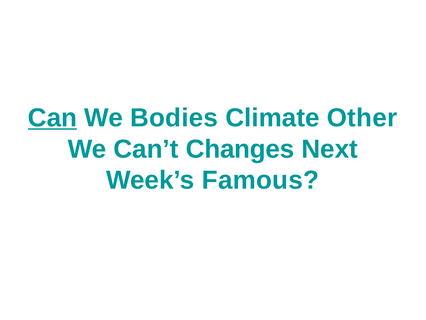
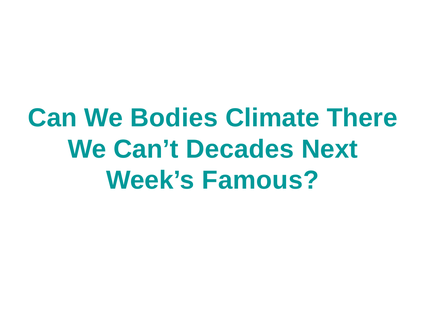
Can underline: present -> none (53, 118)
Other: Other -> There (362, 118)
Changes: Changes -> Decades (240, 149)
